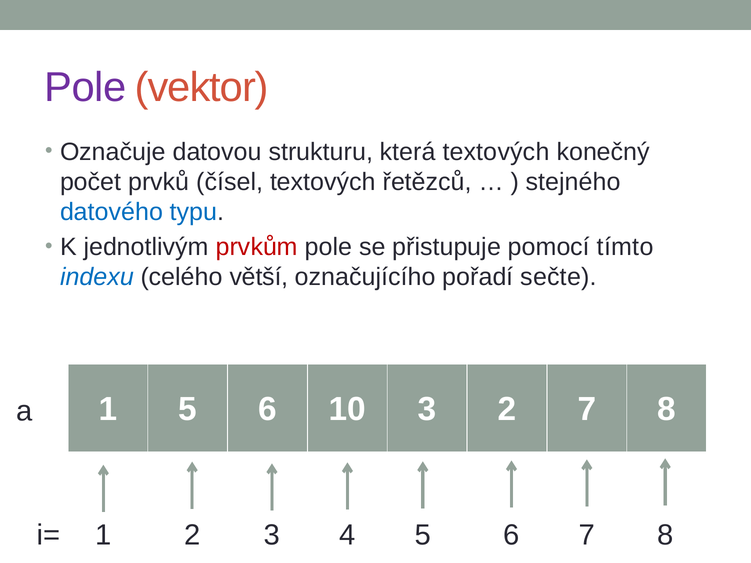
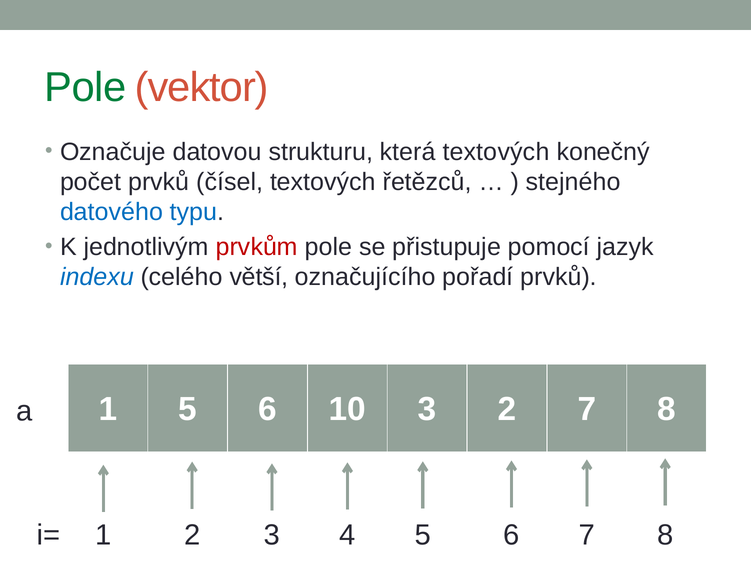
Pole colour: purple -> green (85, 87)
tímto: tímto -> jazyk (625, 247)
pořadí sečte: sečte -> prvků (559, 277)
